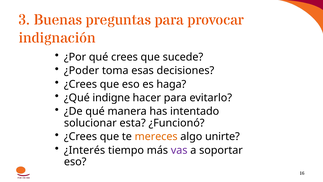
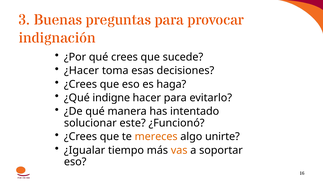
¿Poder: ¿Poder -> ¿Hacer (82, 70)
esta: esta -> este (133, 123)
¿Interés: ¿Interés -> ¿Igualar (85, 150)
vas colour: purple -> orange (179, 150)
